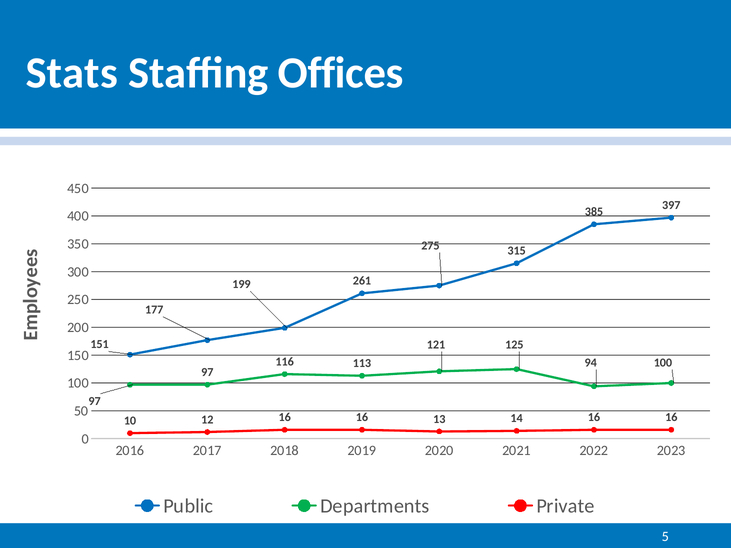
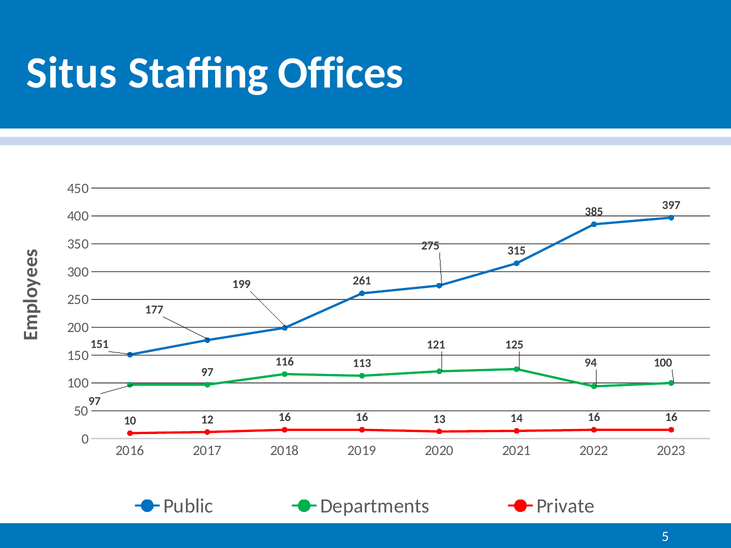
Stats: Stats -> Situs (72, 73)
